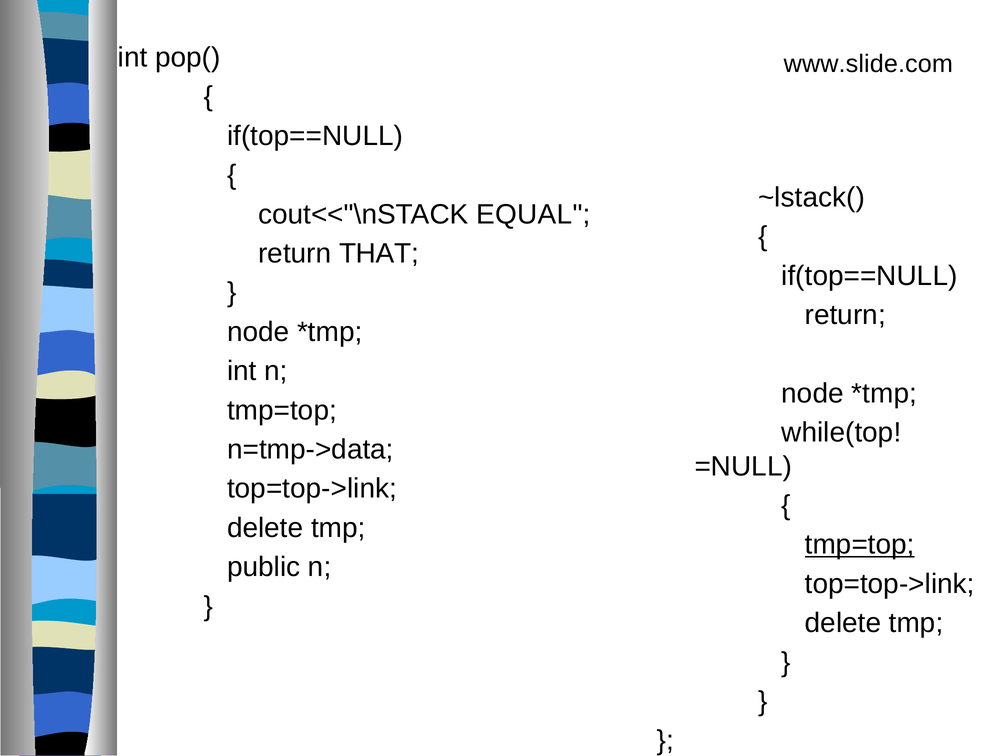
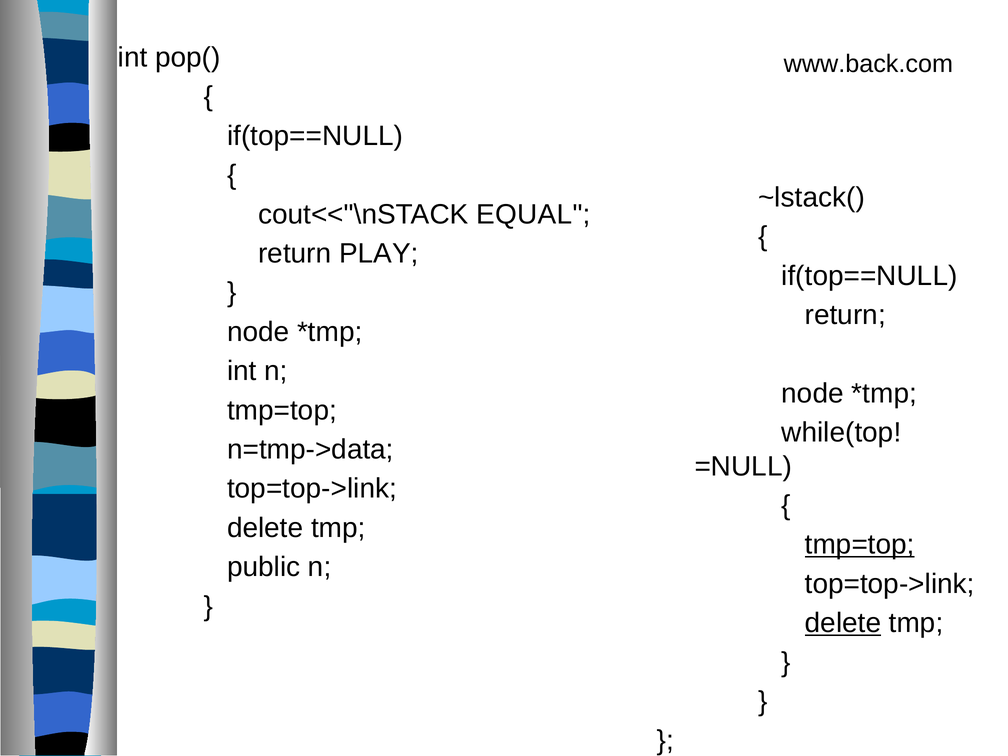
www.slide.com: www.slide.com -> www.back.com (868, 64)
THAT: THAT -> PLAY (379, 253)
delete underline: none -> present (843, 623)
